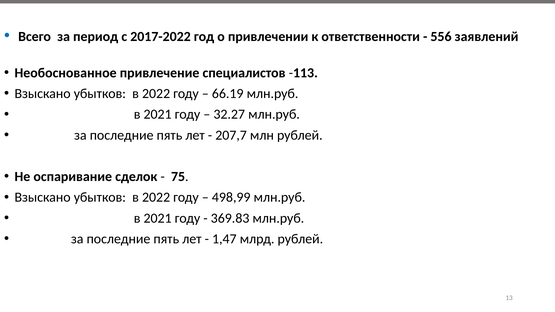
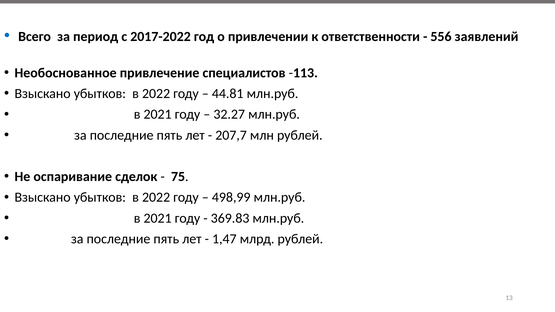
66.19: 66.19 -> 44.81 (228, 94)
